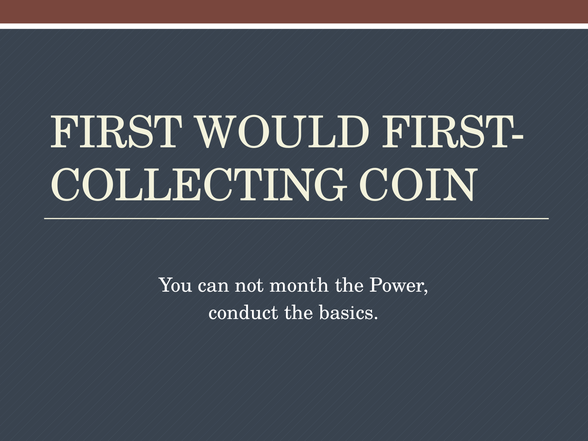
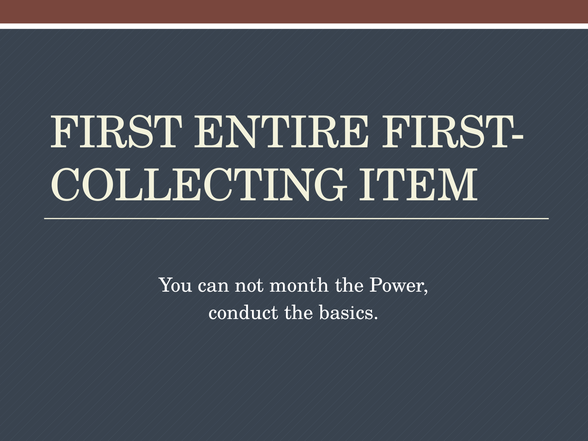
WOULD: WOULD -> ENTIRE (282, 133)
COIN: COIN -> ITEM (419, 186)
